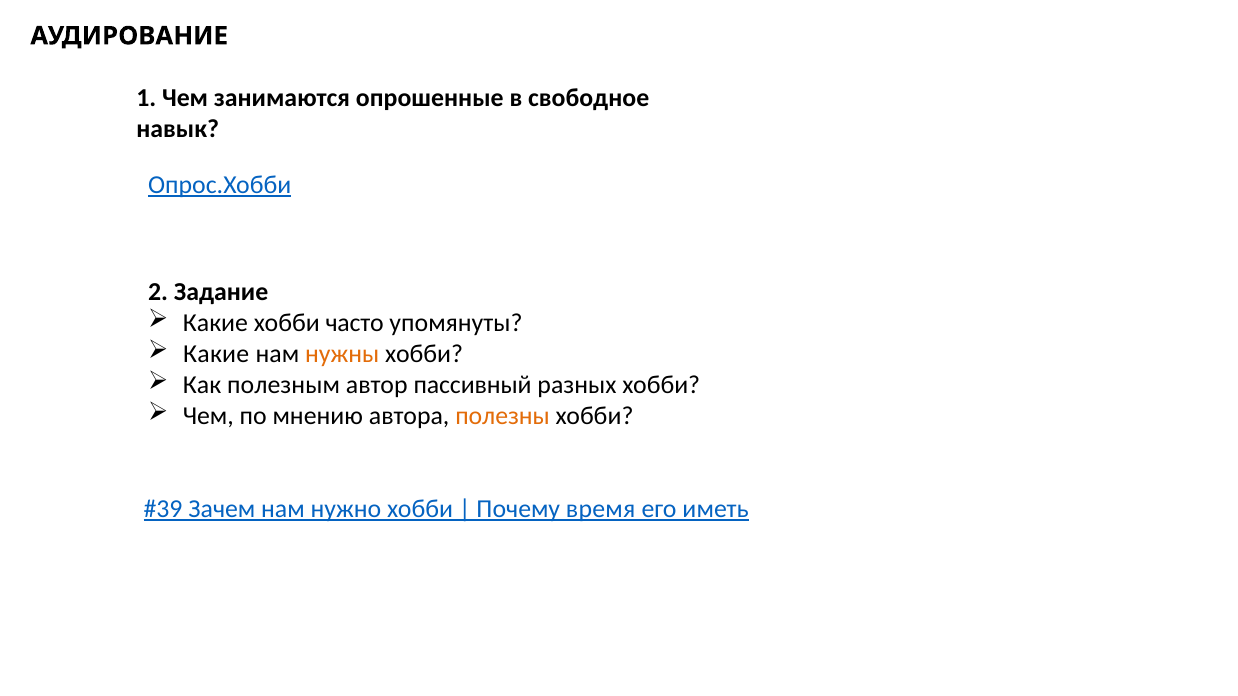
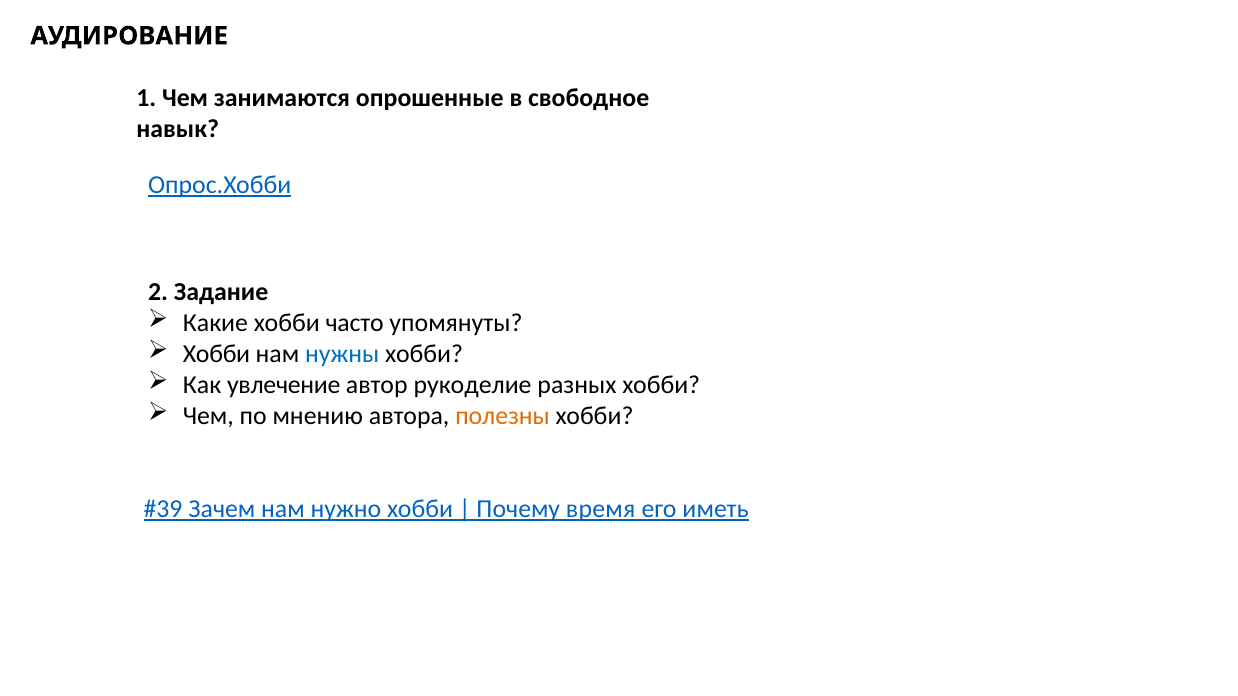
Какие: Какие -> Хобби (216, 354)
нужны colour: orange -> blue (342, 354)
полезным: полезным -> увлечение (284, 385)
пассивный: пассивный -> рукоделие (473, 385)
